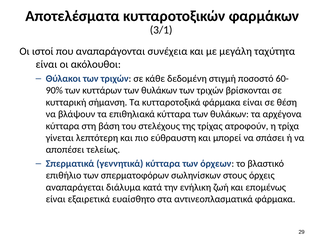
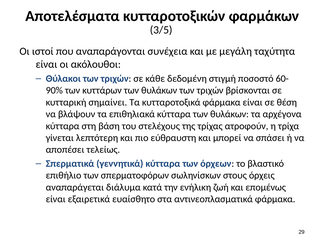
3/1: 3/1 -> 3/5 (161, 30)
σήμανση: σήμανση -> σημαίνει (108, 102)
